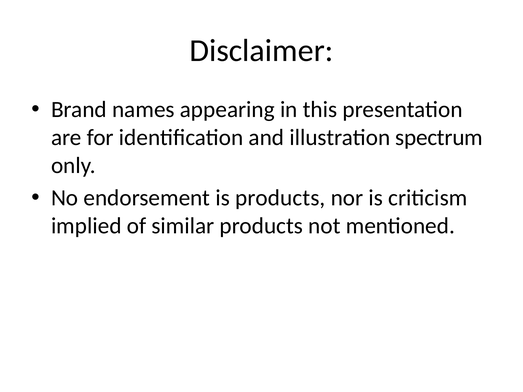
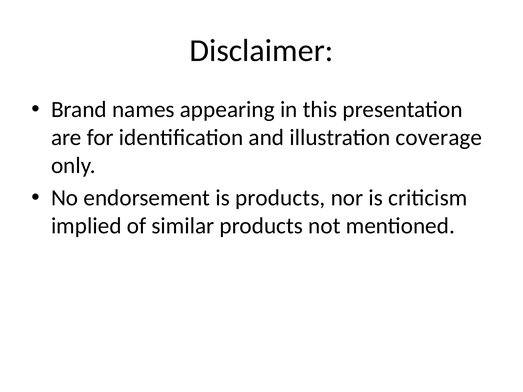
spectrum: spectrum -> coverage (439, 138)
